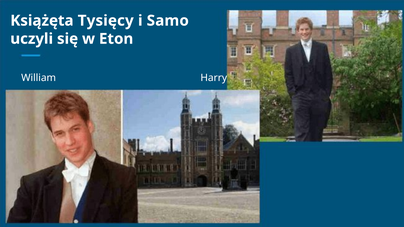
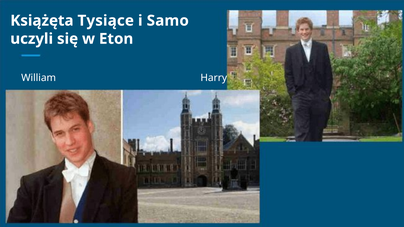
Tysięcy: Tysięcy -> Tysiące (106, 21)
